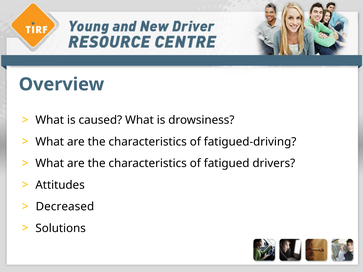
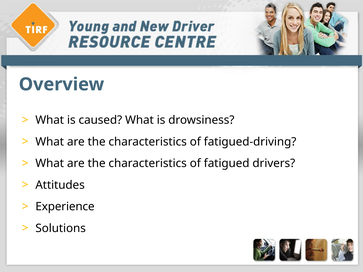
Decreased: Decreased -> Experience (65, 207)
